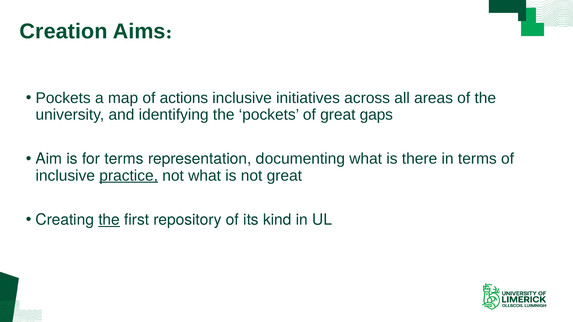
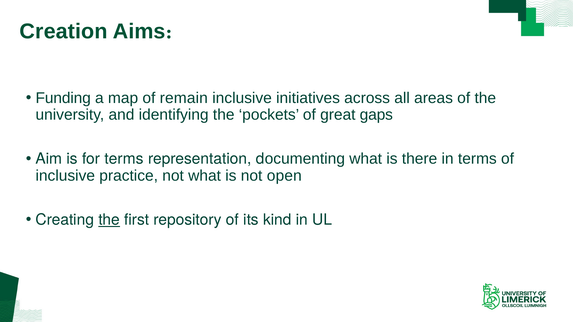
Pockets: Pockets -> Funding (63, 98)
actions: actions -> remain (184, 98)
practice underline: present -> none (129, 176)
not great: great -> open (284, 176)
